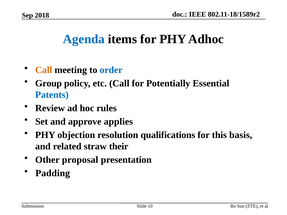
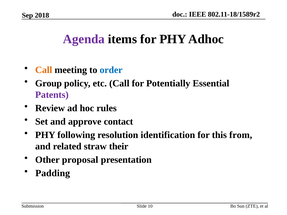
Agenda colour: blue -> purple (84, 39)
Patents colour: blue -> purple (52, 95)
applies: applies -> contact (118, 122)
objection: objection -> following (76, 135)
qualifications: qualifications -> identification (168, 135)
basis: basis -> from (241, 135)
